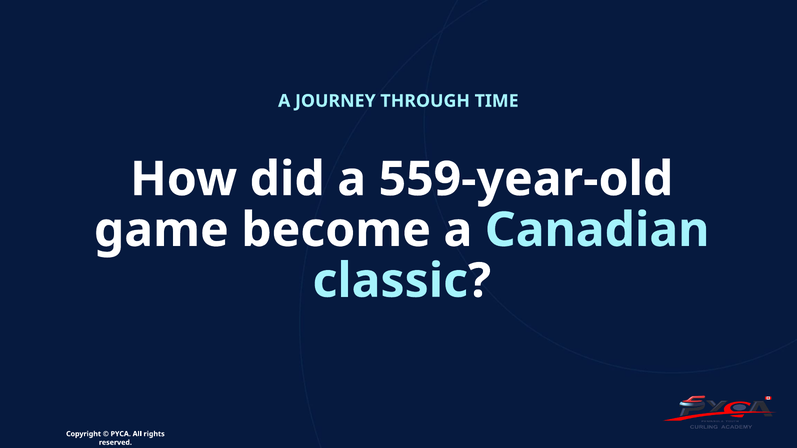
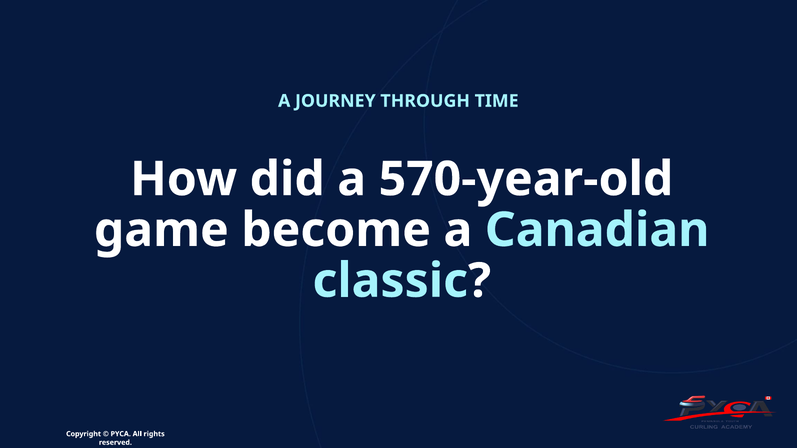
559-year-old: 559-year-old -> 570-year-old (526, 179)
